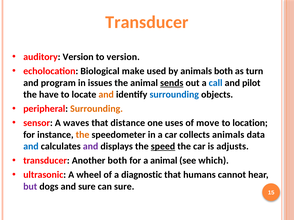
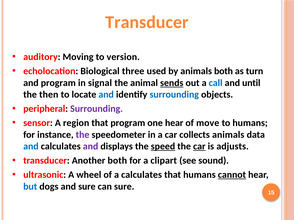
auditory Version: Version -> Moving (78, 57)
make: make -> three (133, 71)
issues: issues -> signal (100, 83)
pilot: pilot -> until (251, 83)
have: have -> then (49, 95)
and colour: orange -> blue (106, 95)
Surrounding colour: orange -> purple (97, 109)
waves: waves -> region (76, 123)
that distance: distance -> program (128, 123)
one uses: uses -> hear (174, 123)
to location: location -> humans (250, 123)
the colour: orange -> purple (83, 135)
car underline: none -> present (199, 147)
a animal: animal -> clipart (164, 161)
which: which -> sound (214, 161)
a diagnostic: diagnostic -> calculates (142, 175)
cannot underline: none -> present (232, 175)
but colour: purple -> blue (30, 187)
